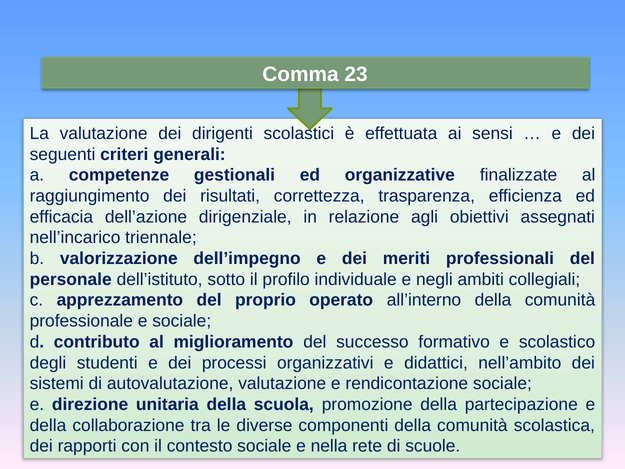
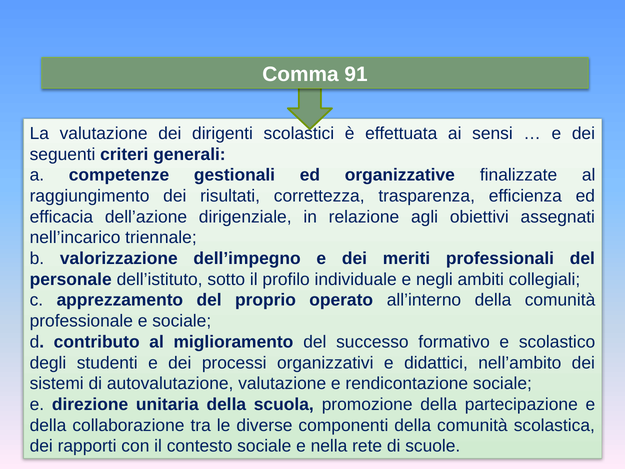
23: 23 -> 91 (356, 74)
